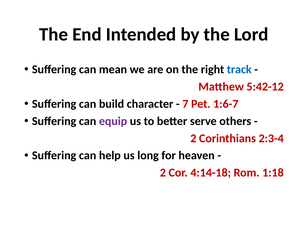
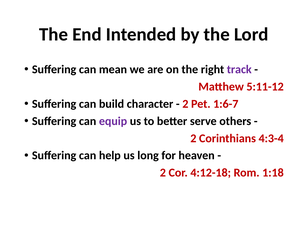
track colour: blue -> purple (239, 69)
5:42-12: 5:42-12 -> 5:11-12 (265, 87)
7: 7 -> 2 (185, 104)
2:3-4: 2:3-4 -> 4:3-4 (271, 138)
4:14-18: 4:14-18 -> 4:12-18 (211, 173)
